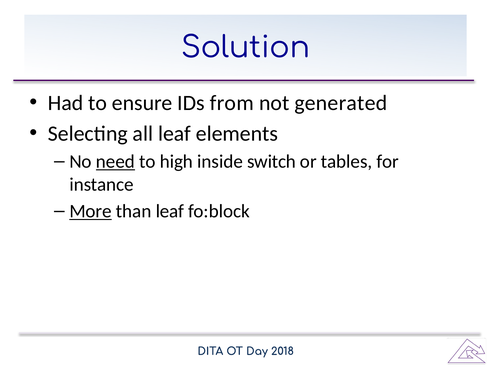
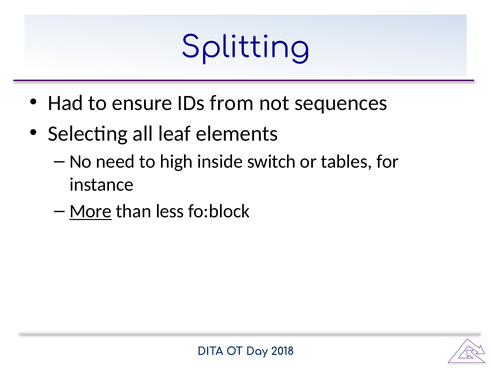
Solution: Solution -> Splitting (246, 48)
generated: generated -> sequences (341, 103)
need underline: present -> none (115, 162)
than leaf: leaf -> less (170, 211)
